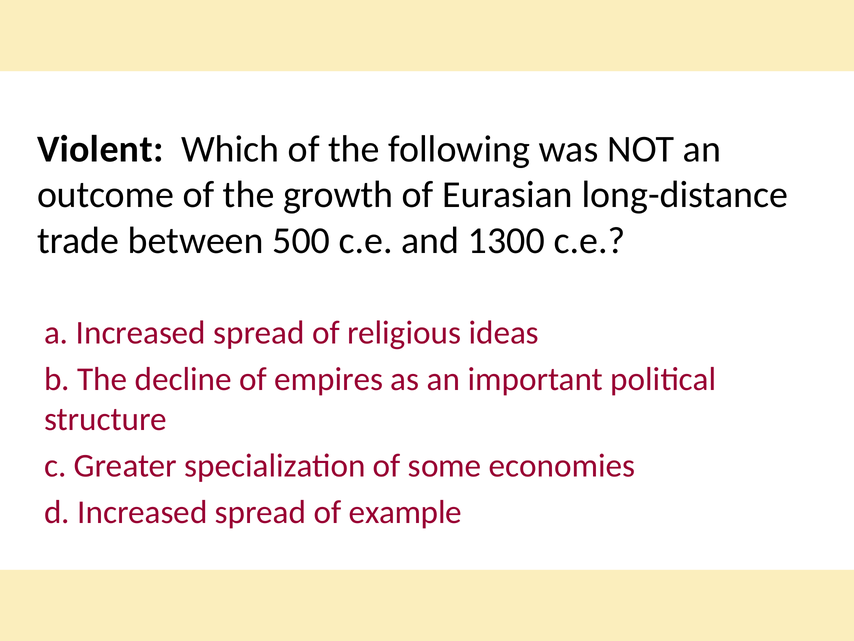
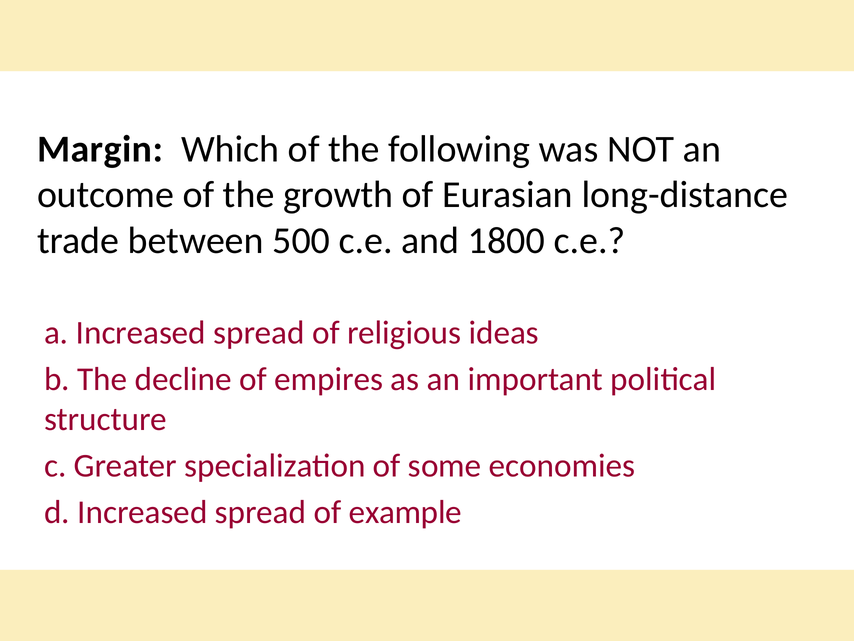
Violent: Violent -> Margin (100, 149)
1300: 1300 -> 1800 (506, 240)
